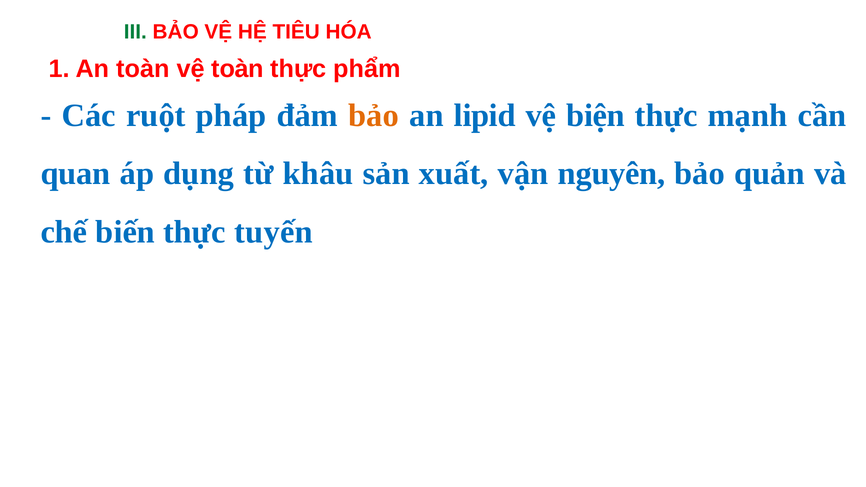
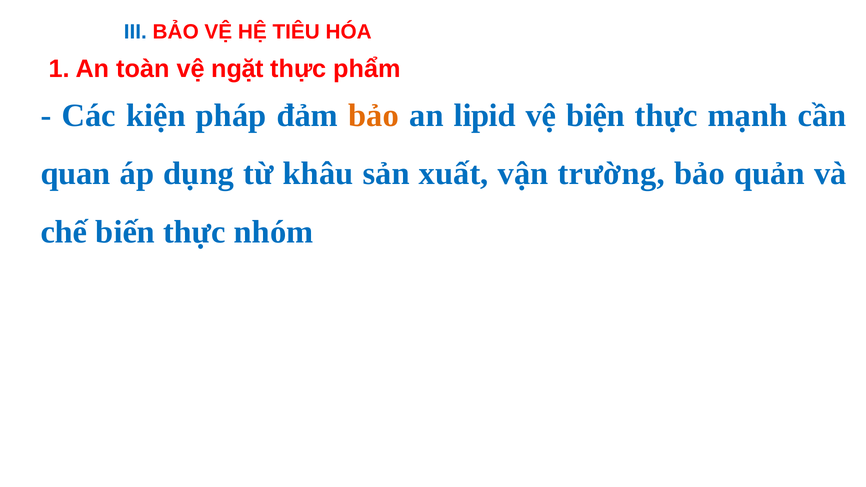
III colour: green -> blue (135, 32)
vệ toàn: toàn -> ngặt (238, 69)
ruột: ruột -> kiện (156, 115)
nguyên: nguyên -> trường (611, 174)
tuyến: tuyến -> nhóm (274, 232)
